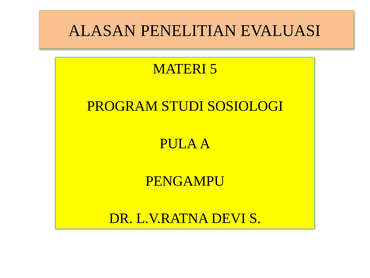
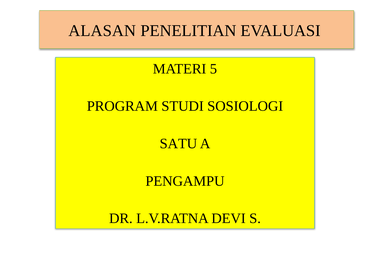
PULA: PULA -> SATU (178, 143)
